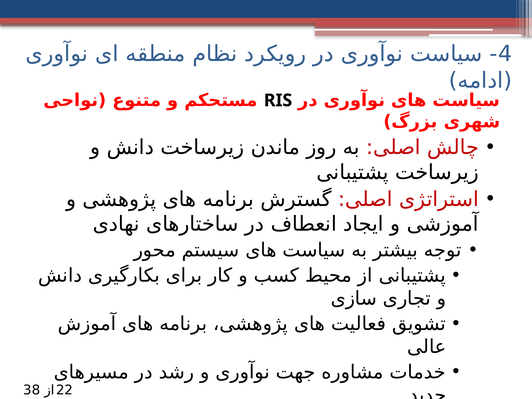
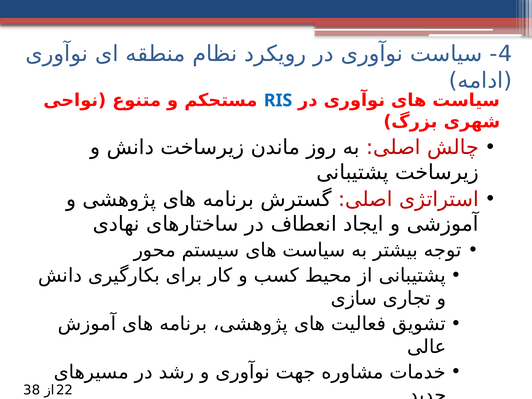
RIS colour: black -> blue (278, 100)
